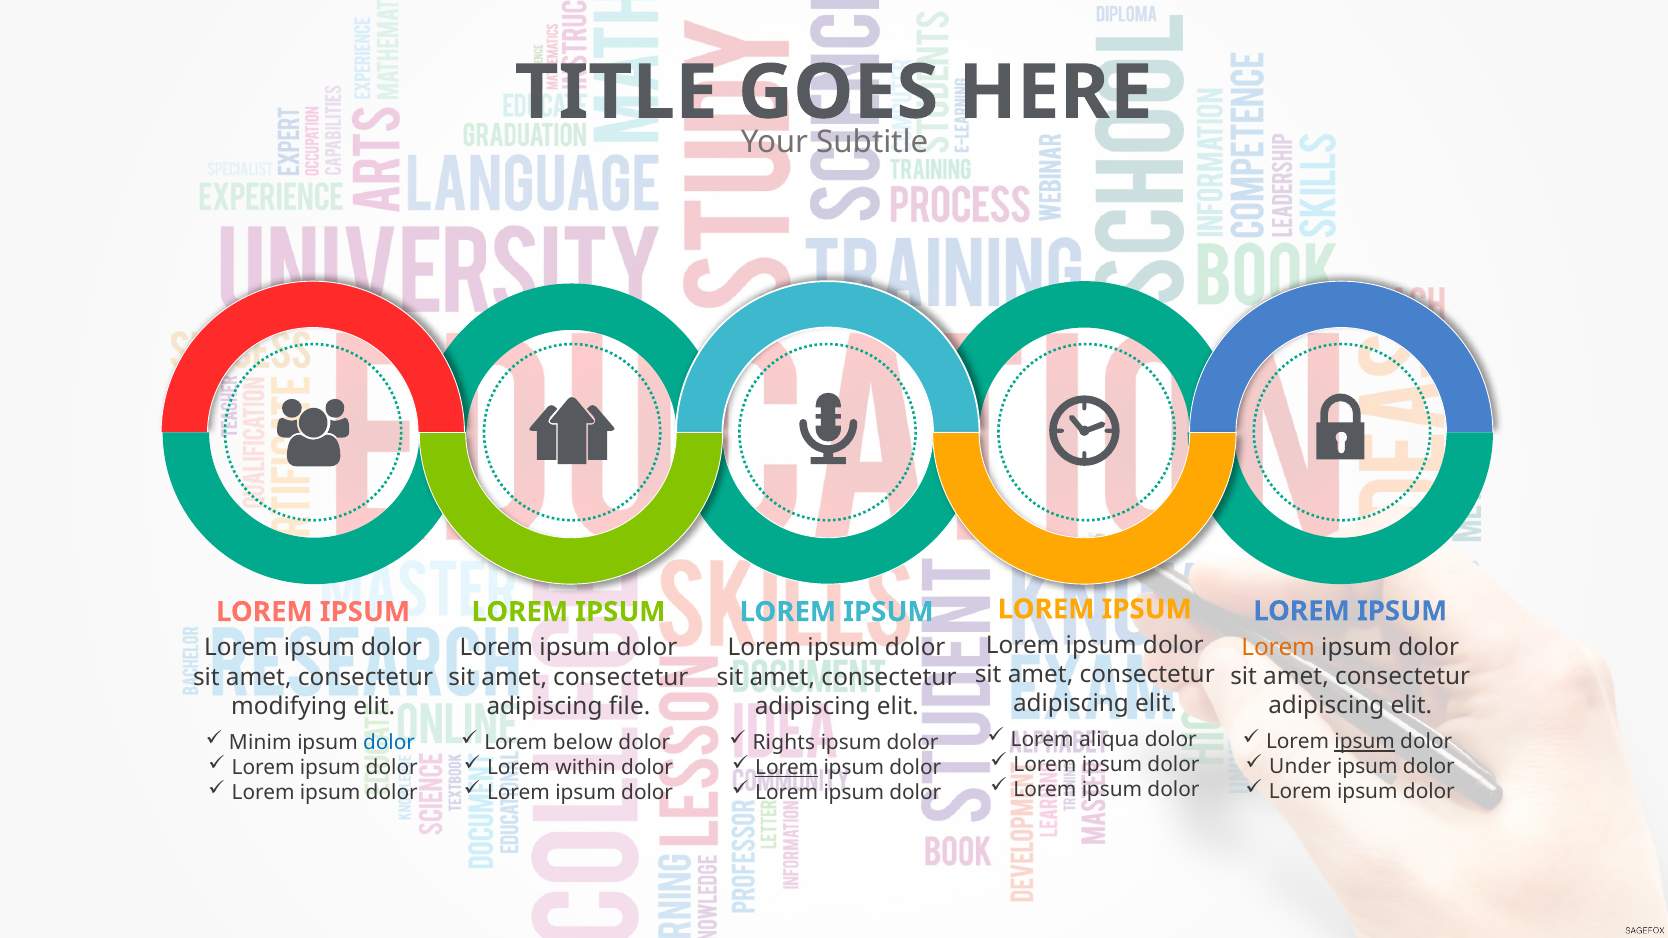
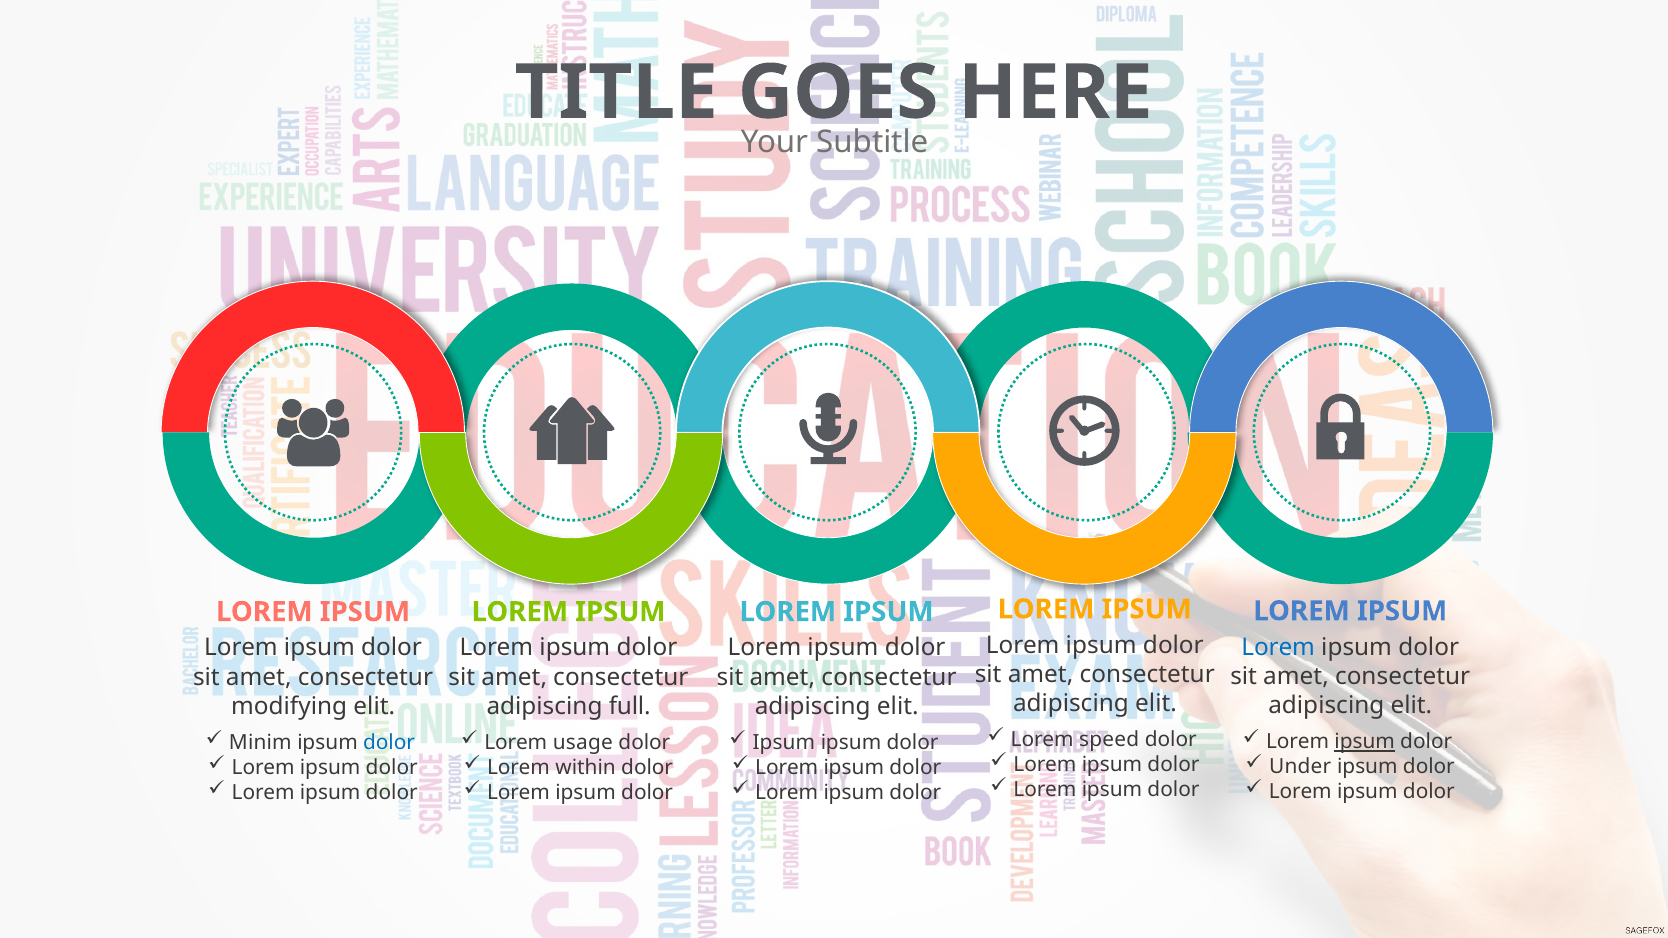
Lorem colour: orange -> blue (1278, 647)
file: file -> full (630, 706)
aliqua: aliqua -> speed (1109, 740)
below: below -> usage (583, 743)
Rights: Rights -> Ipsum (784, 743)
Lorem underline: present -> none (787, 768)
